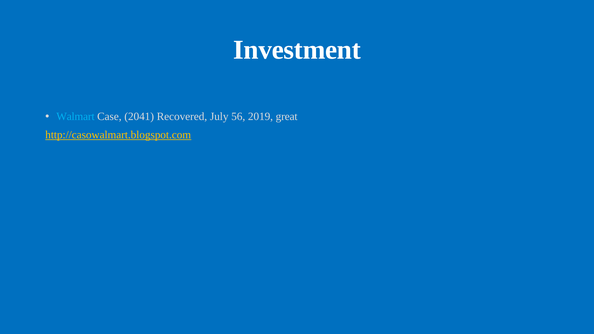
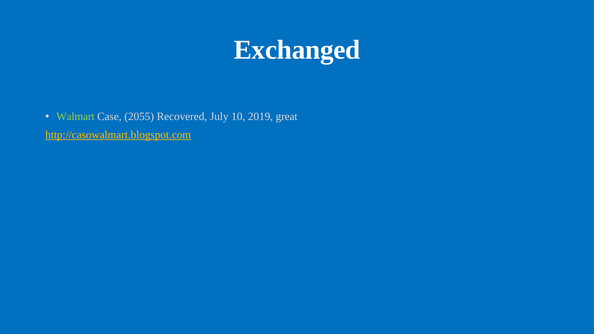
Investment: Investment -> Exchanged (297, 50)
Walmart colour: light blue -> light green (75, 117)
2041: 2041 -> 2055 (139, 117)
56: 56 -> 10 (238, 117)
